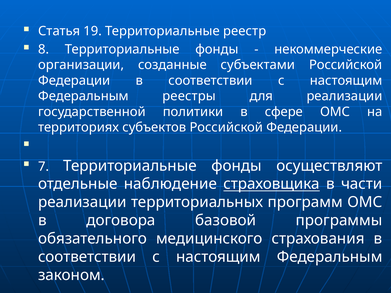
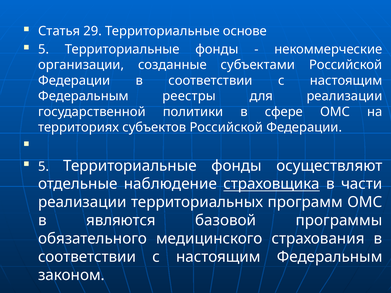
19: 19 -> 29 (93, 31)
реестр: реестр -> основе (245, 31)
8: 8 -> 5 (44, 49)
7: 7 -> 5 (44, 167)
договора: договора -> являются (121, 221)
